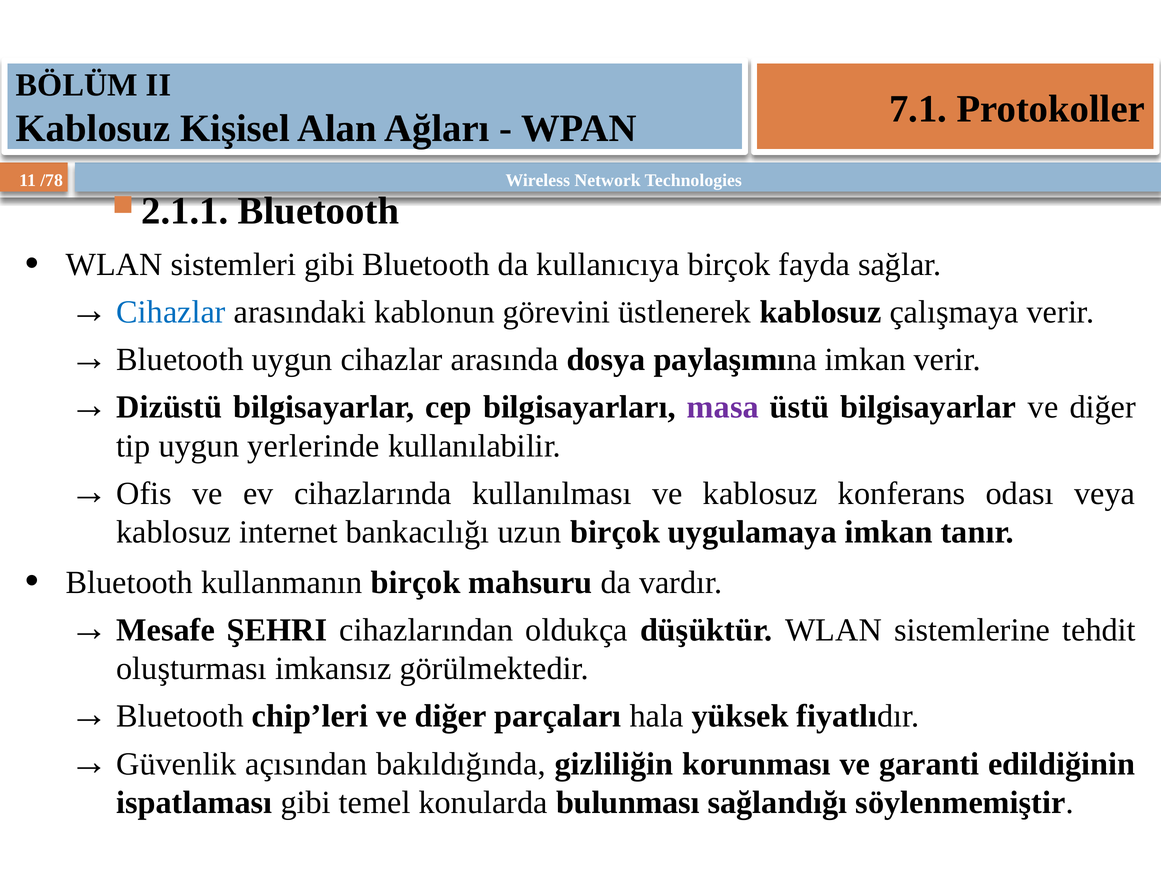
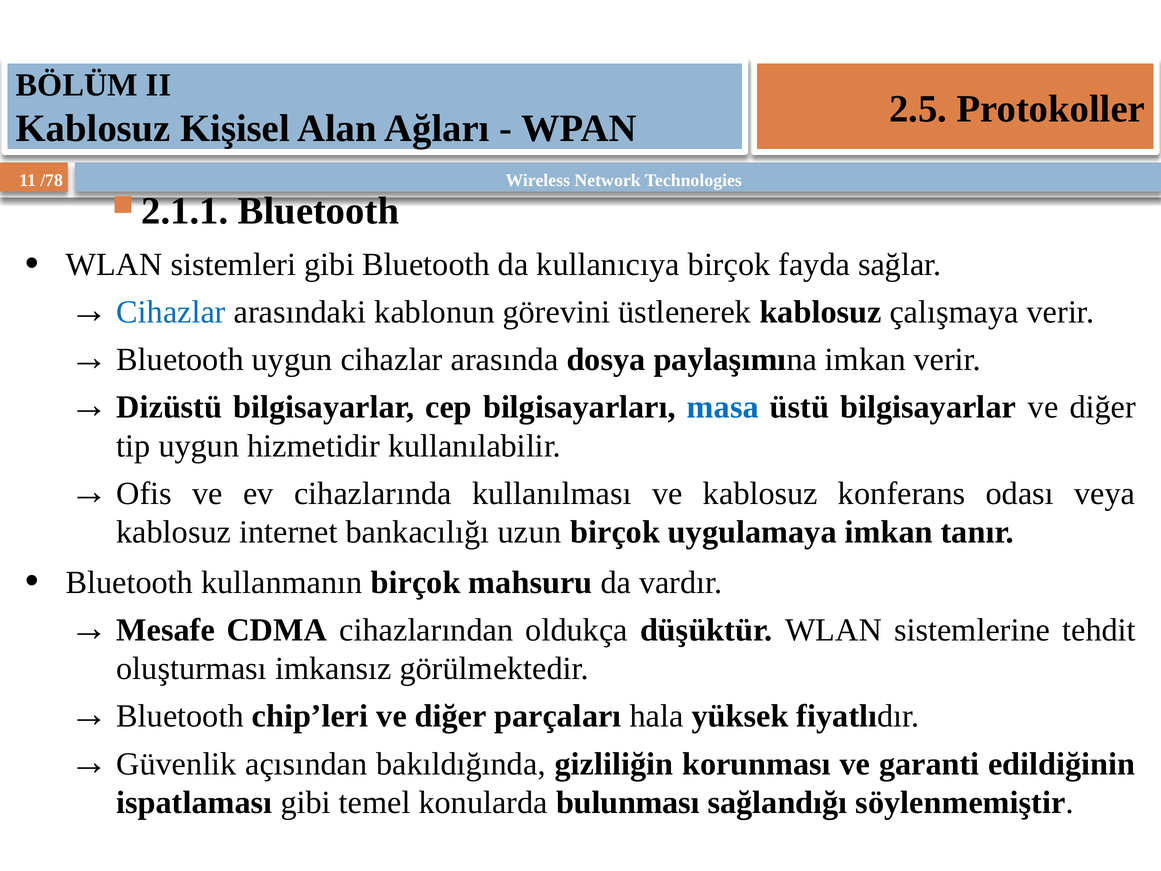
7.1: 7.1 -> 2.5 (918, 109)
masa colour: purple -> blue (723, 407)
yerlerinde: yerlerinde -> hizmetidir (314, 446)
ŞEHRI: ŞEHRI -> CDMA (277, 630)
